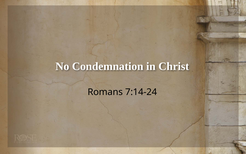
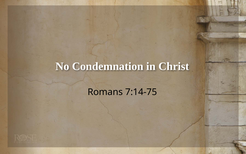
7:14-24: 7:14-24 -> 7:14-75 (141, 92)
